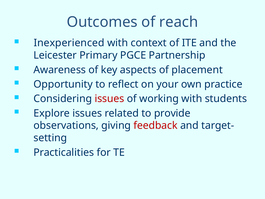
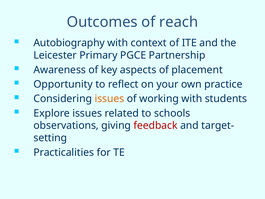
Inexperienced: Inexperienced -> Autobiography (69, 43)
issues colour: red -> orange (109, 99)
provide: provide -> schools (172, 113)
